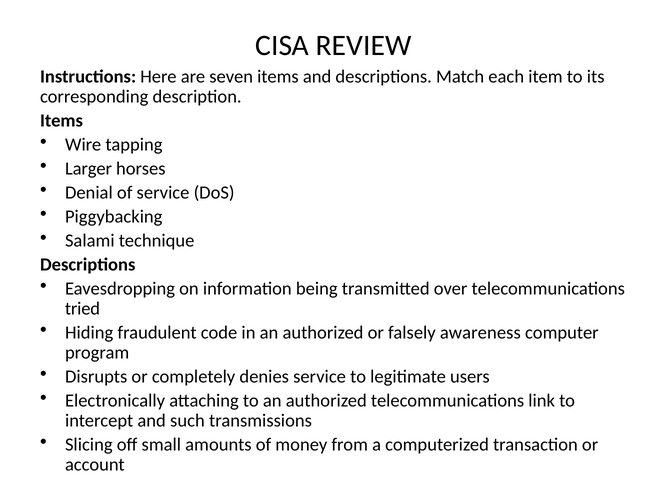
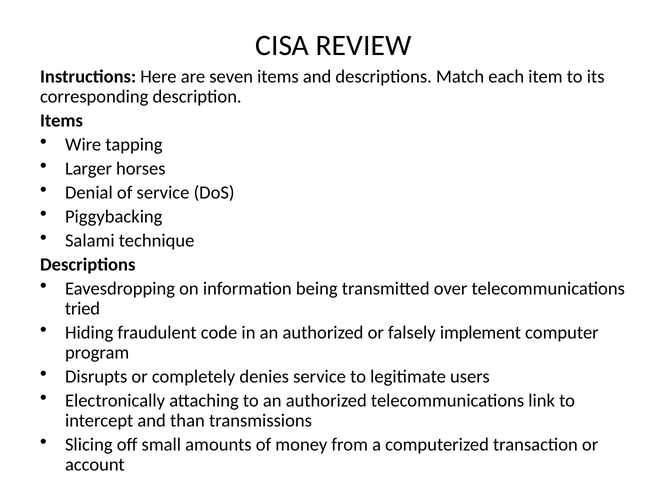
awareness: awareness -> implement (480, 333)
such: such -> than (187, 421)
